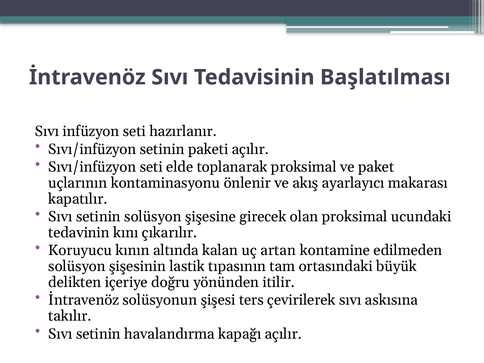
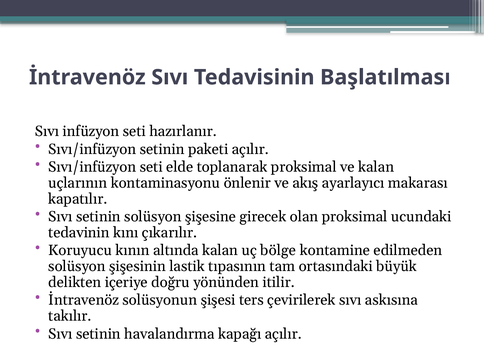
ve paket: paket -> kalan (376, 167)
artan: artan -> bölge (278, 250)
